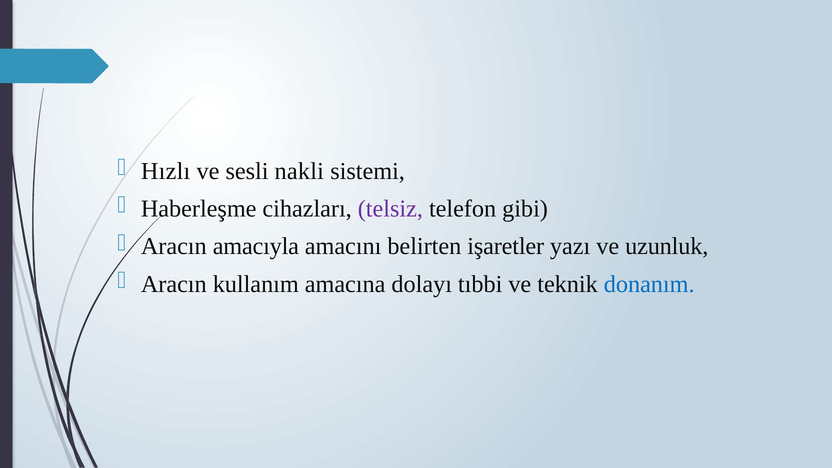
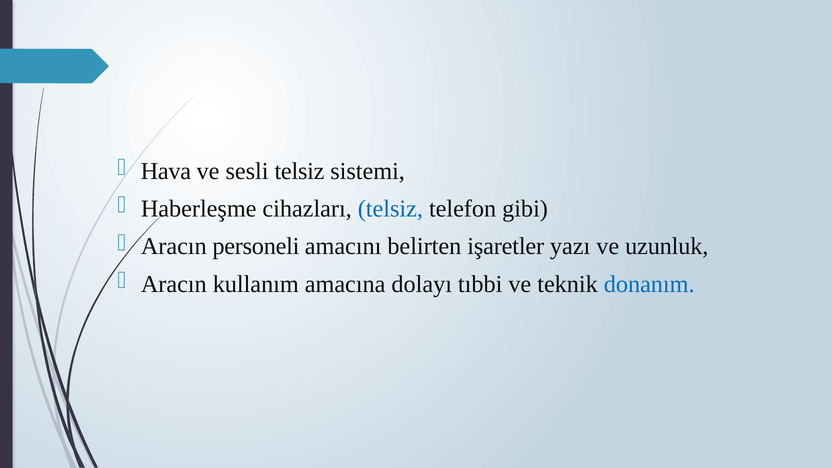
Hızlı: Hızlı -> Hava (166, 171)
sesli nakli: nakli -> telsiz (299, 171)
telsiz colour: purple -> blue (390, 209)
amacıyla: amacıyla -> personeli (256, 246)
